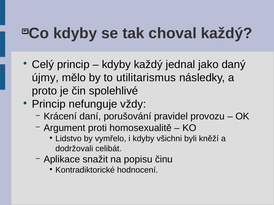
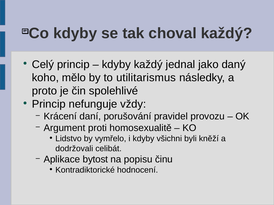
újmy: újmy -> koho (45, 78)
snažit: snažit -> bytost (95, 160)
